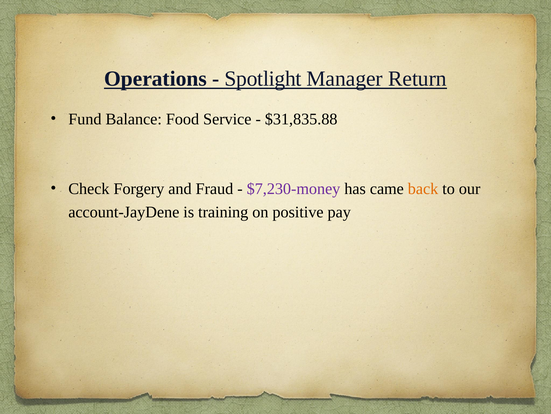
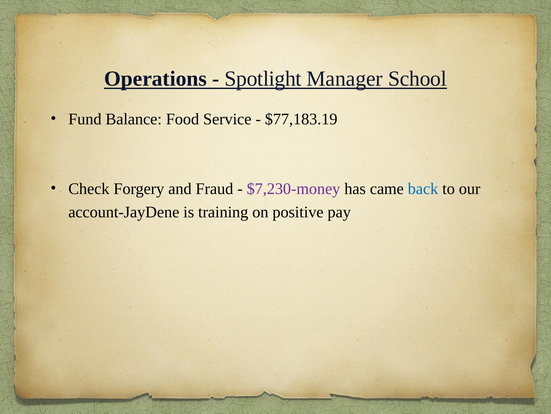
Return: Return -> School (418, 79)
$31,835.88: $31,835.88 -> $77,183.19 (301, 119)
back colour: orange -> blue (423, 189)
